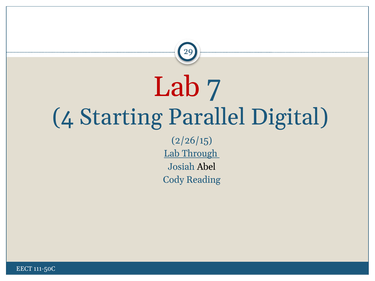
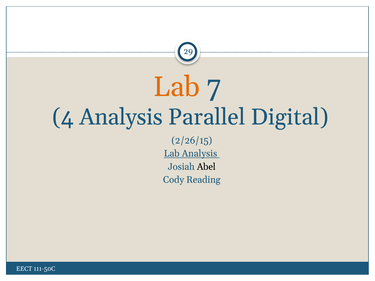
Lab colour: red -> orange (177, 87)
4 Starting: Starting -> Analysis (121, 117)
Lab Through: Through -> Analysis (200, 154)
